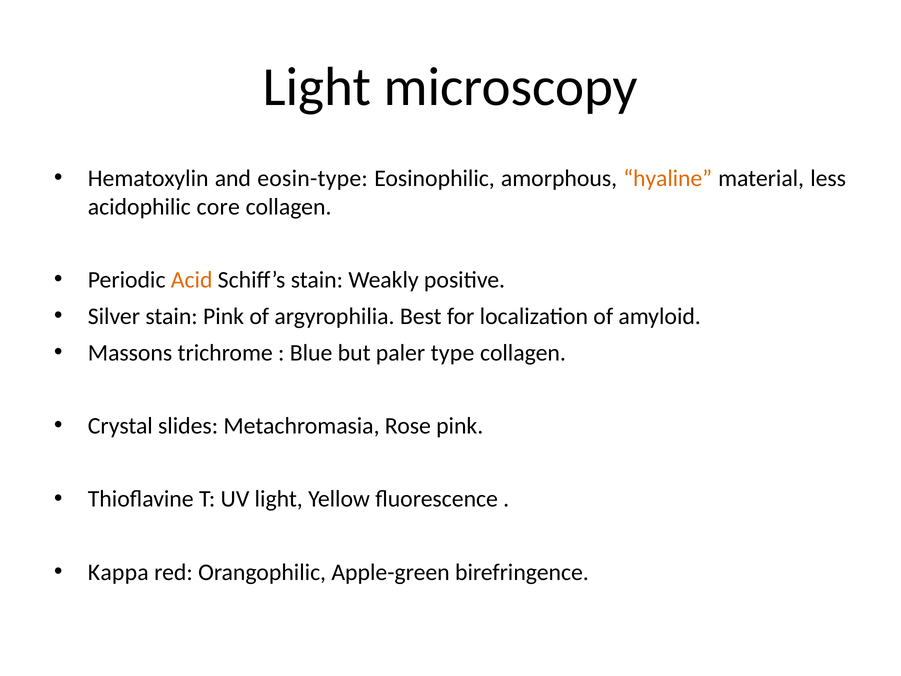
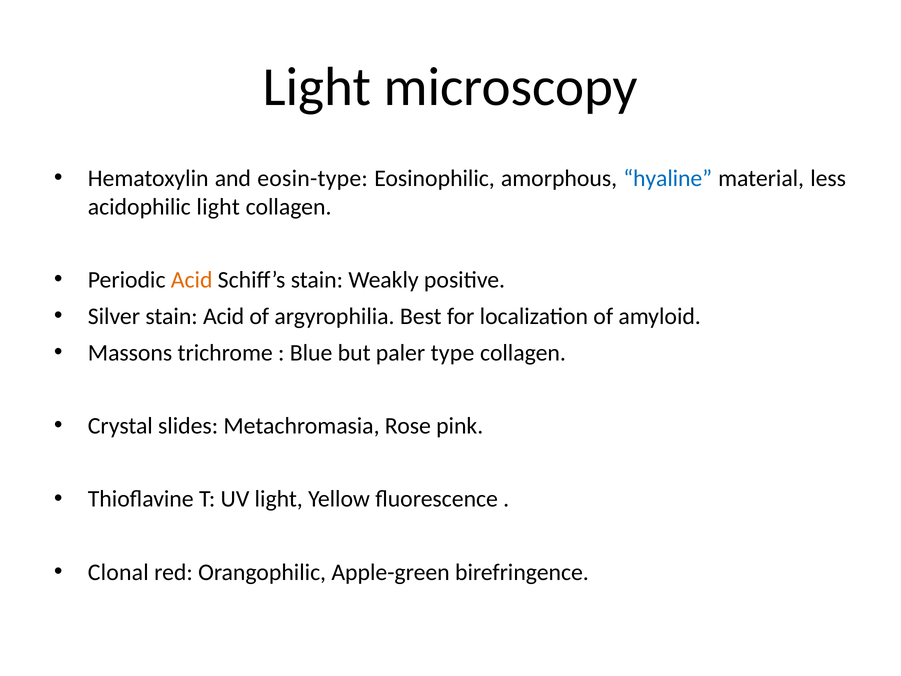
hyaline colour: orange -> blue (668, 178)
acidophilic core: core -> light (218, 207)
stain Pink: Pink -> Acid (224, 316)
Kappa: Kappa -> Clonal (118, 572)
